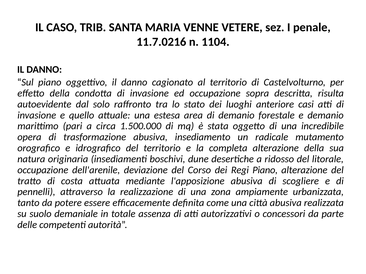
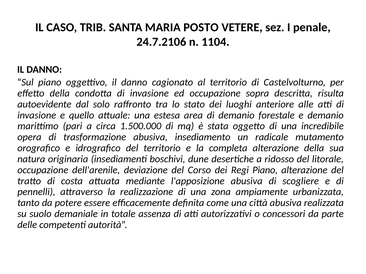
VENNE: VENNE -> POSTO (201, 27)
11.7.0216: 11.7.0216 -> 24.7.2106 (161, 42)
casi: casi -> alle (306, 104)
